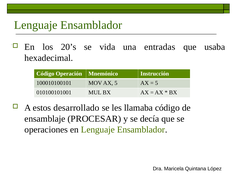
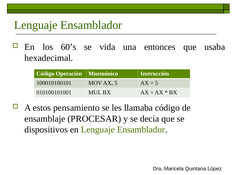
20’s: 20’s -> 60’s (69, 47)
entradas: entradas -> entonces (160, 47)
desarrollado: desarrollado -> pensamiento (76, 108)
operaciones: operaciones -> dispositivos (46, 130)
